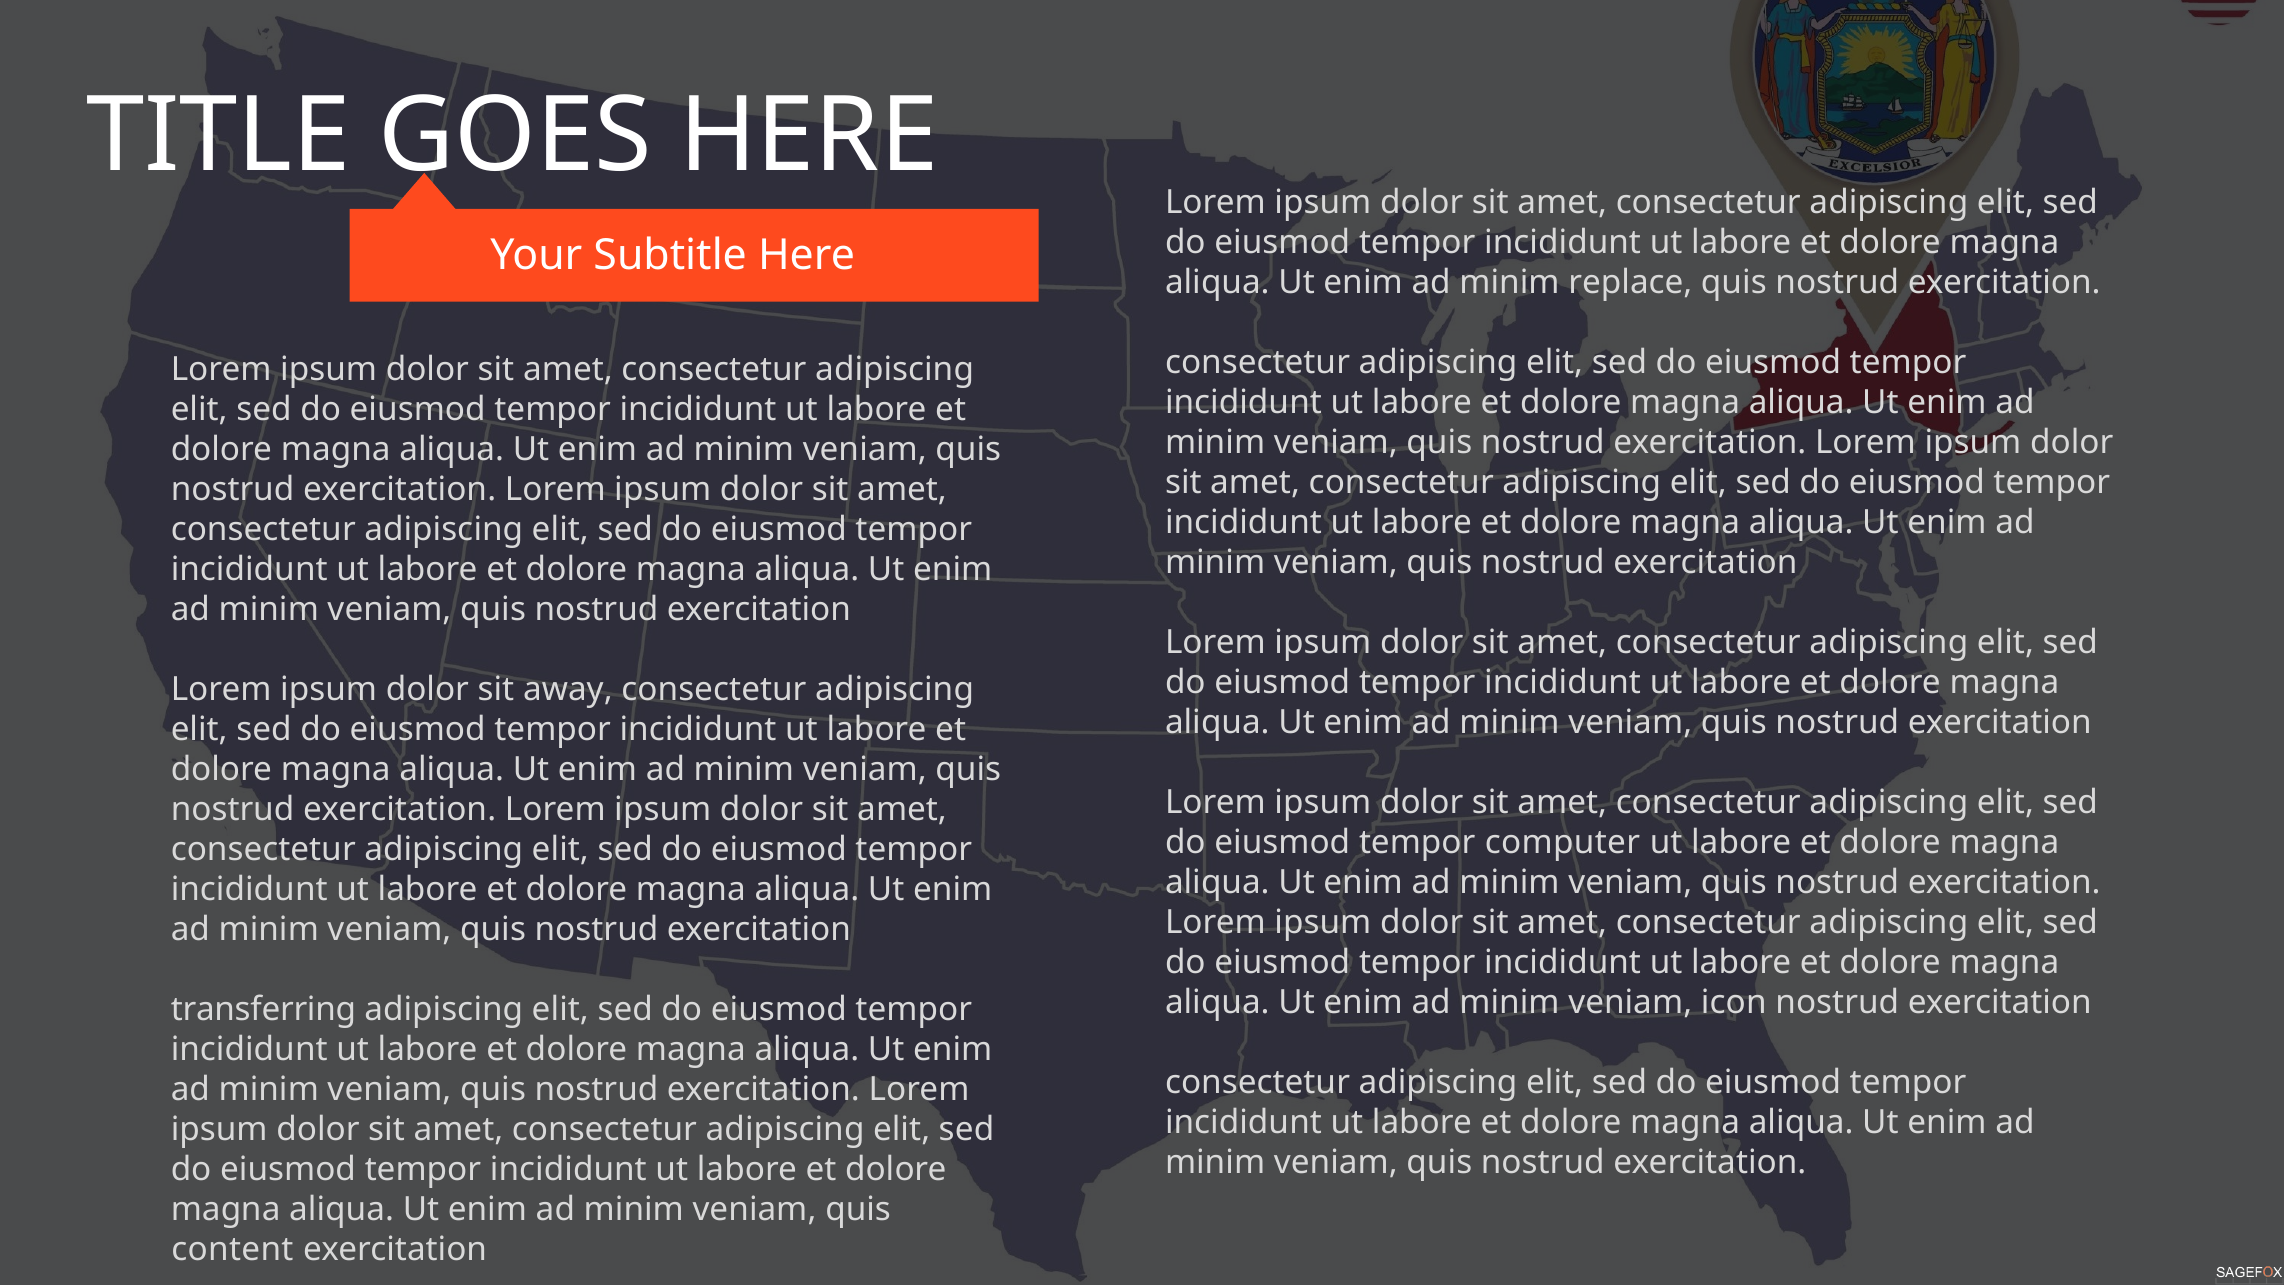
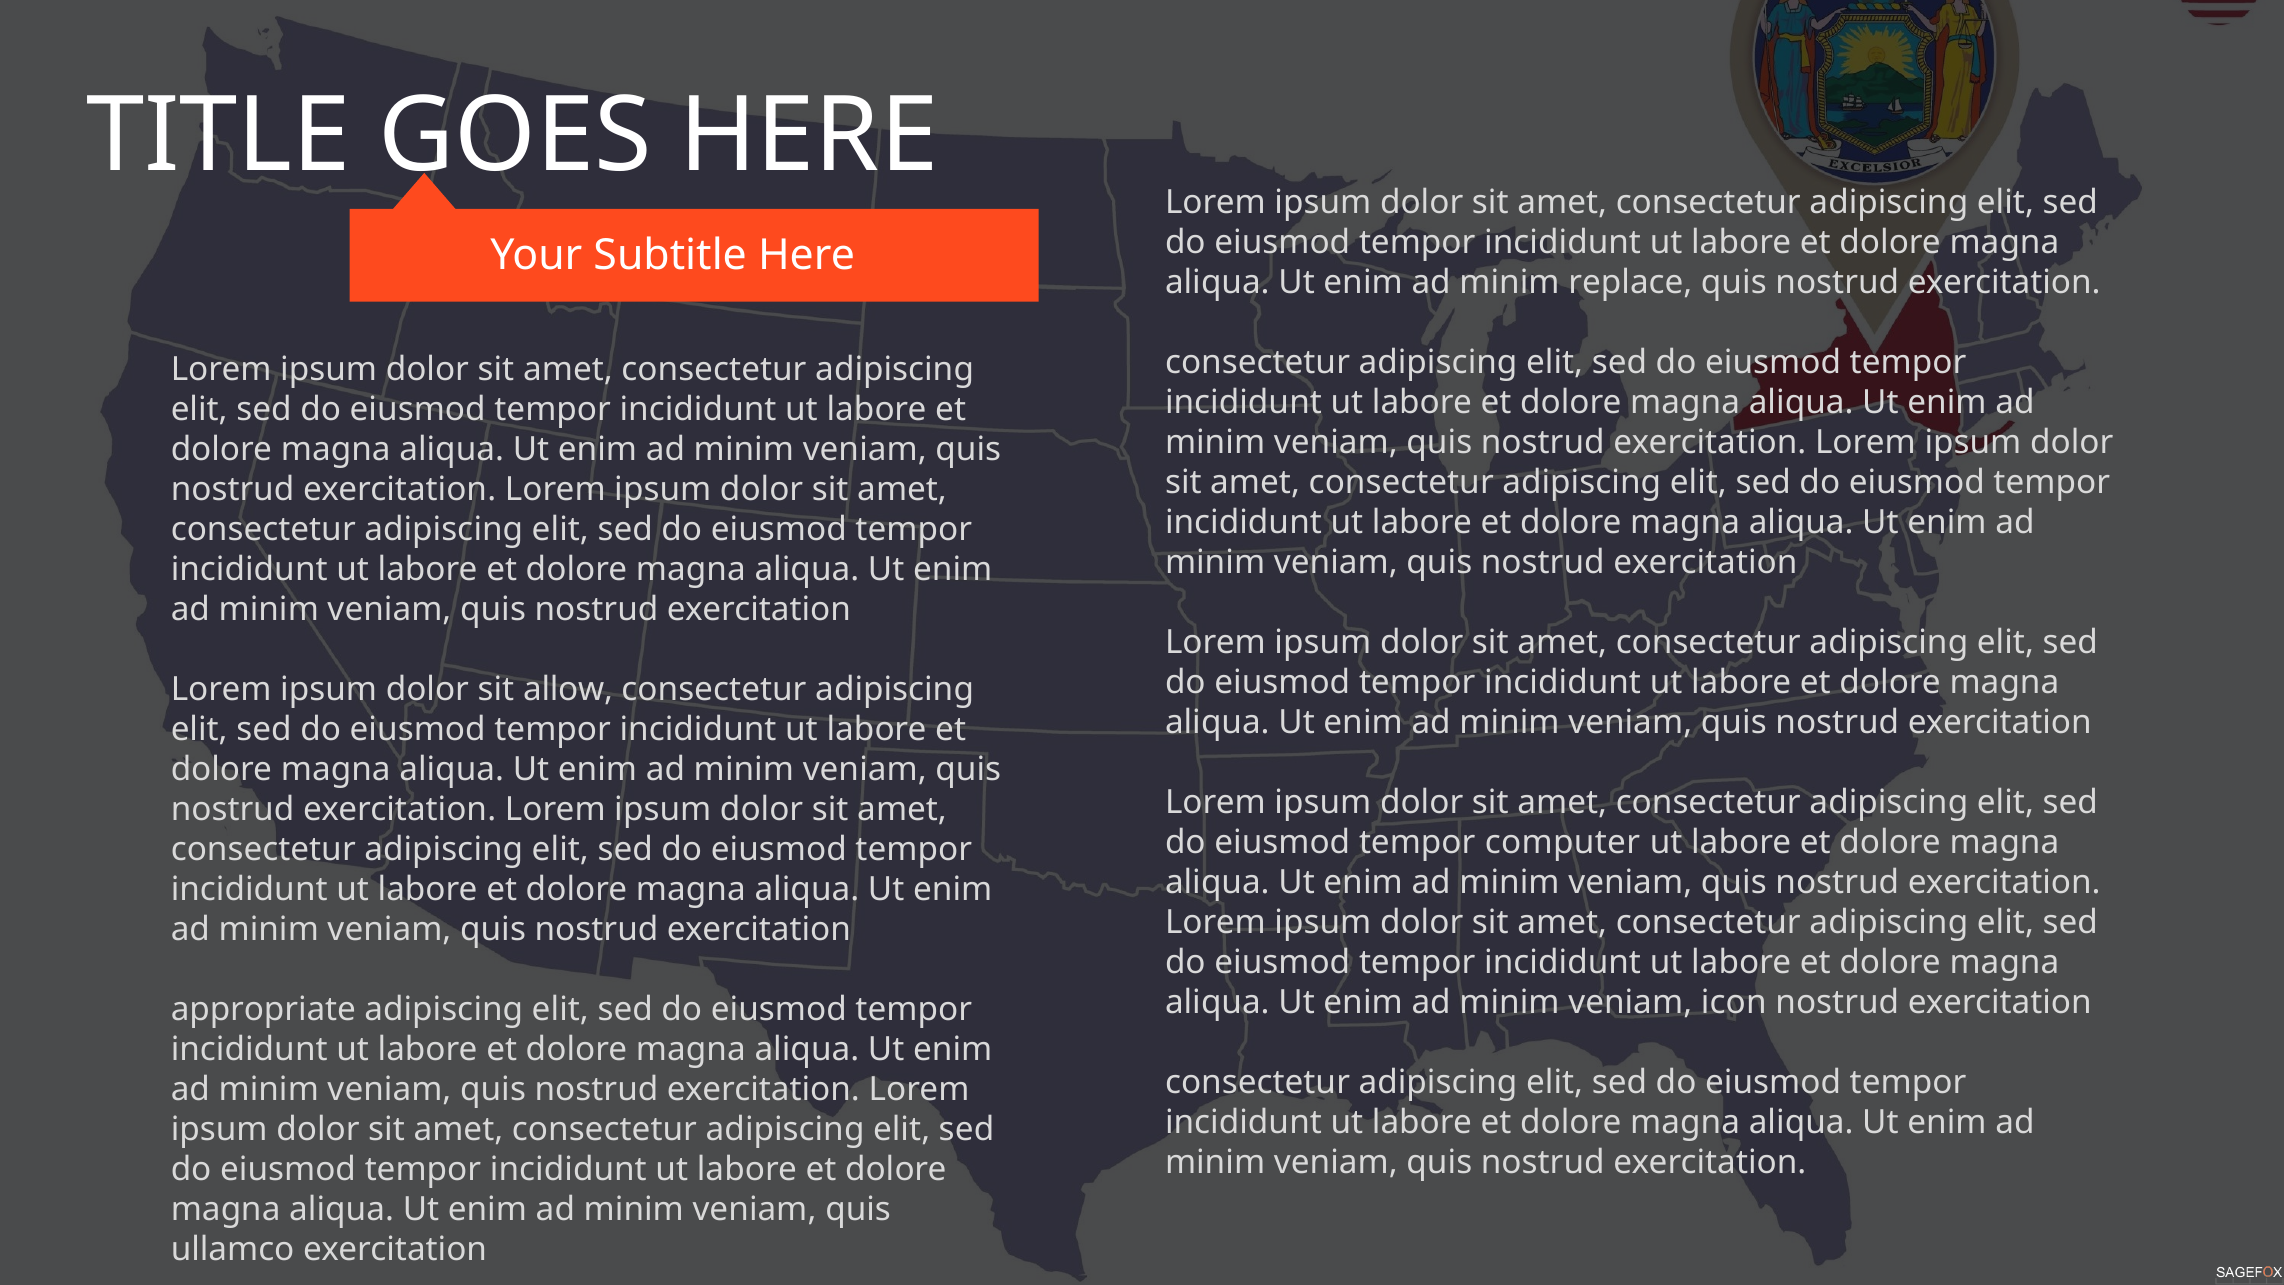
away: away -> allow (568, 690)
transferring: transferring -> appropriate (263, 1010)
content: content -> ullamco (233, 1250)
